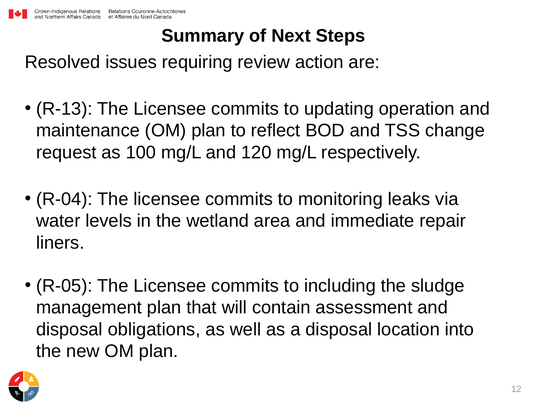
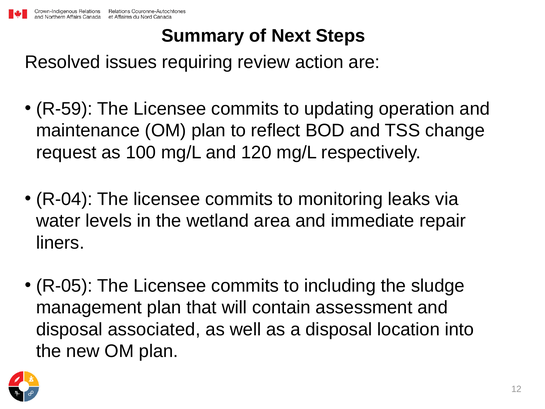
R-13: R-13 -> R-59 (64, 109)
obligations: obligations -> associated (154, 329)
